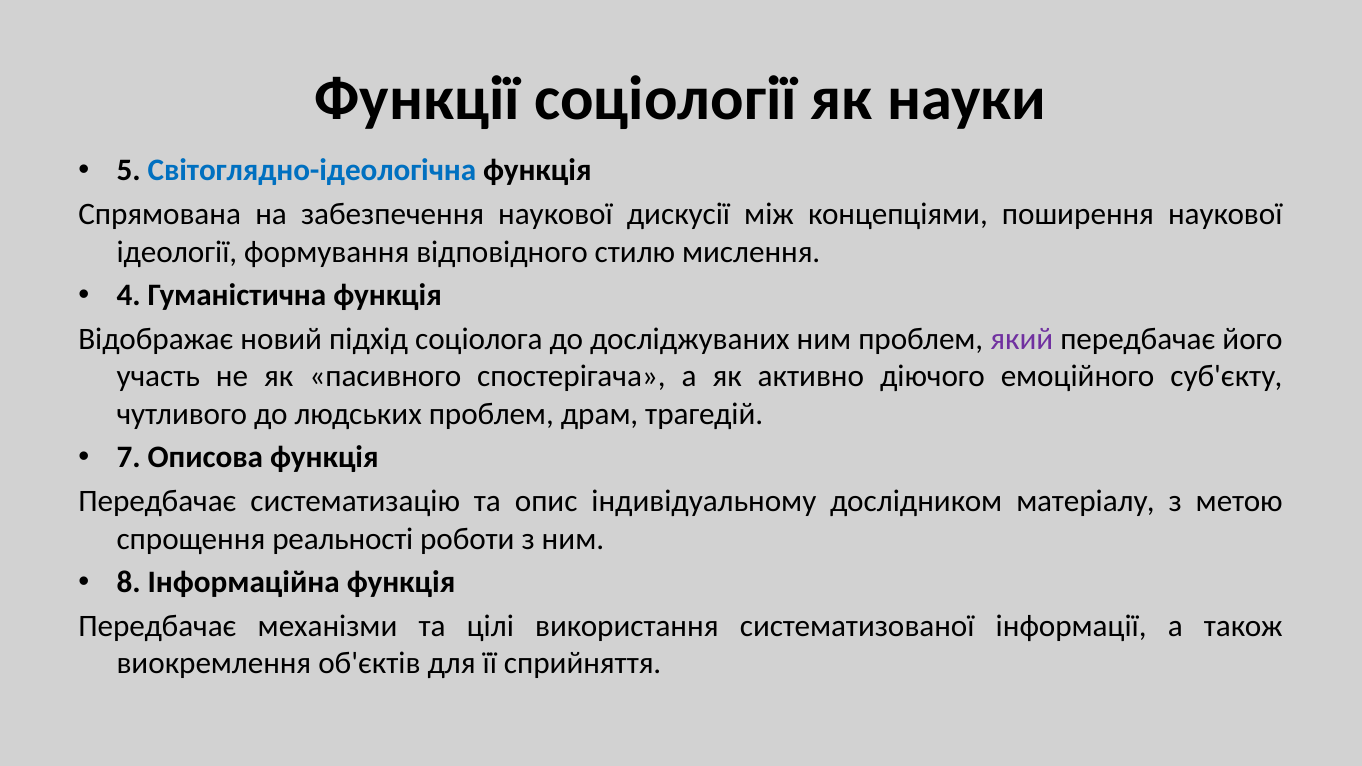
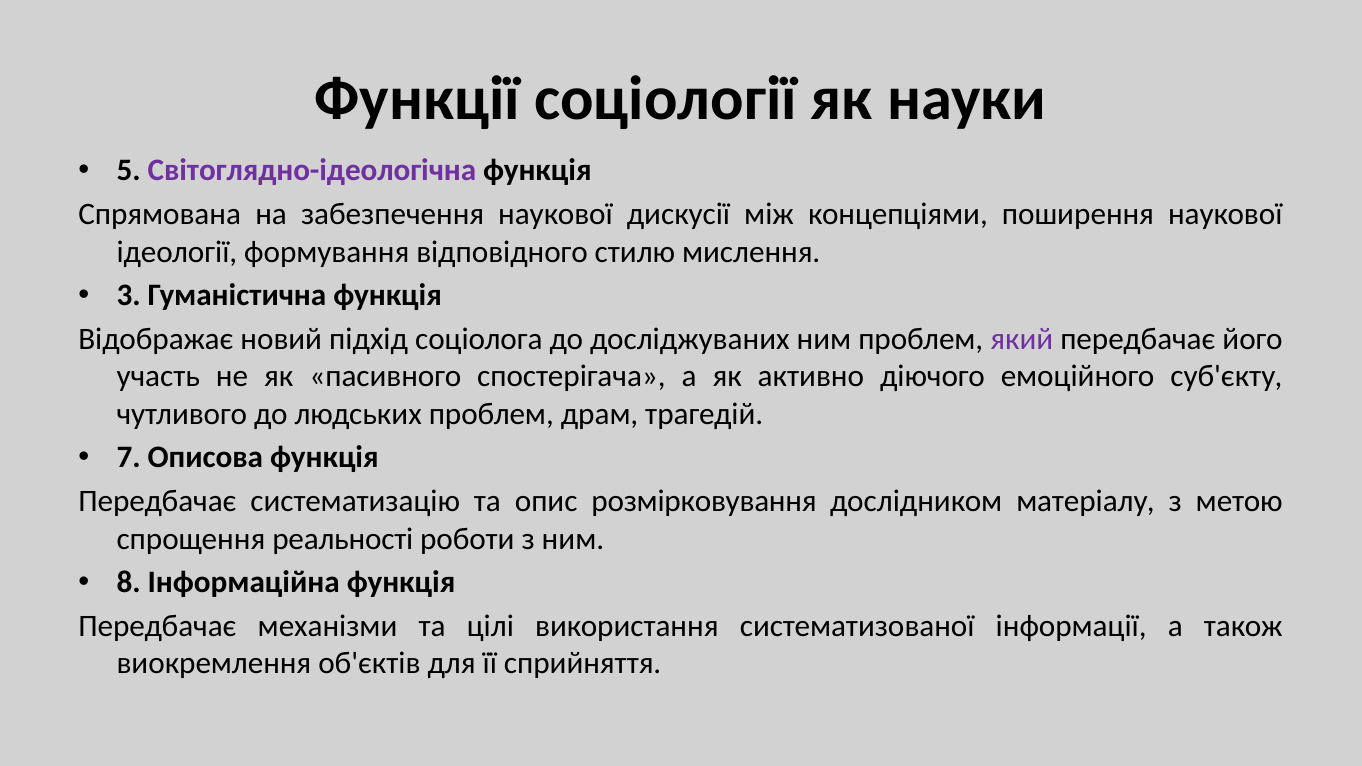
Світоглядно-ідеологічна colour: blue -> purple (312, 171)
4: 4 -> 3 (129, 296)
індивідуальному: індивідуальному -> розмірковування (704, 501)
